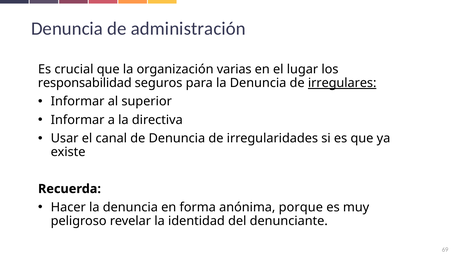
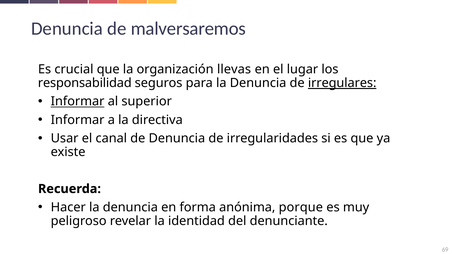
administración: administración -> malversaremos (188, 29)
varias: varias -> llevas (234, 69)
Informar underline: none -> present (78, 102)
